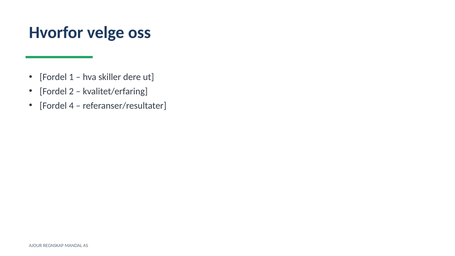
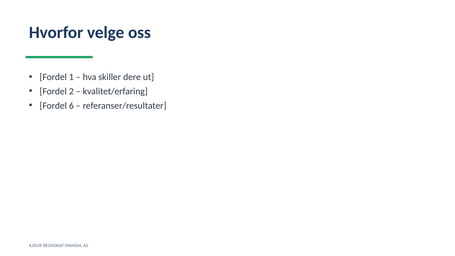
4: 4 -> 6 (71, 106)
